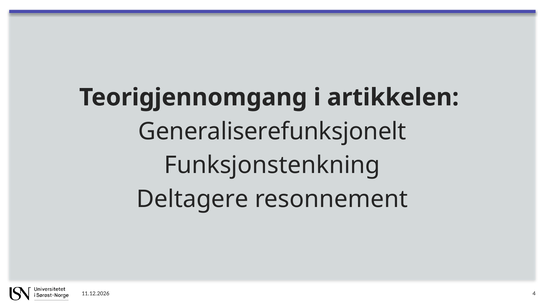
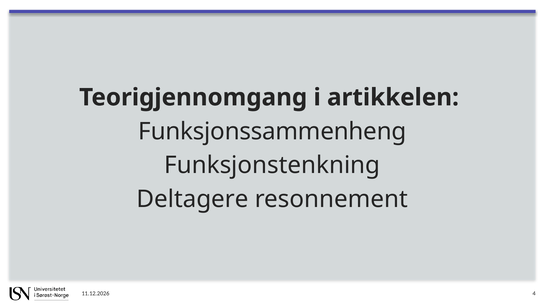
Generaliserefunksjonelt: Generaliserefunksjonelt -> Funksjonssammenheng (272, 131)
